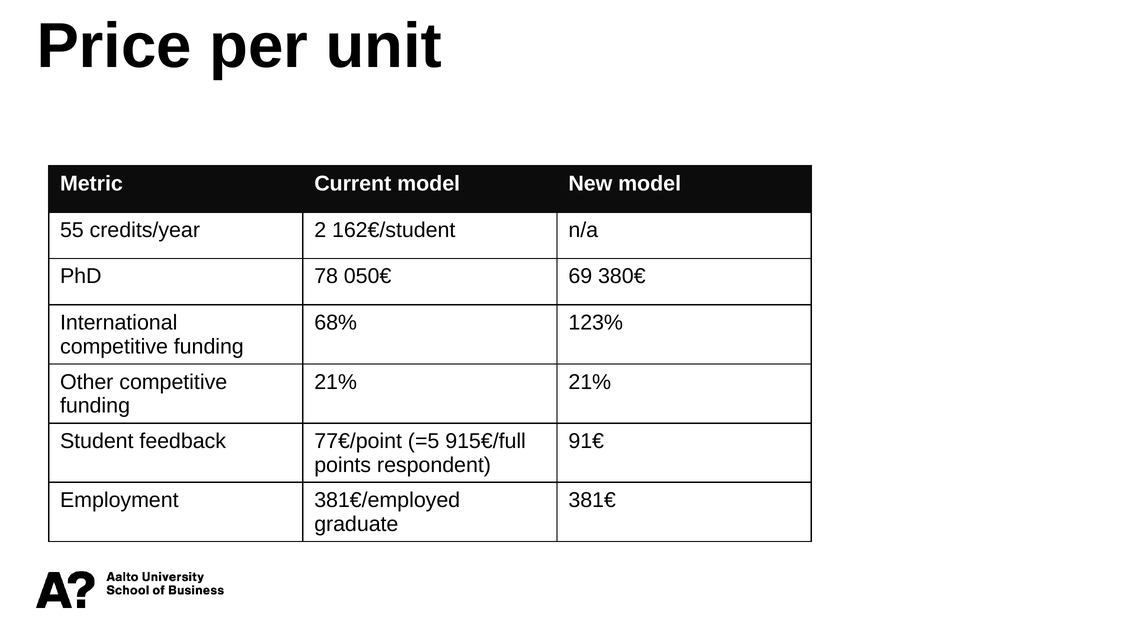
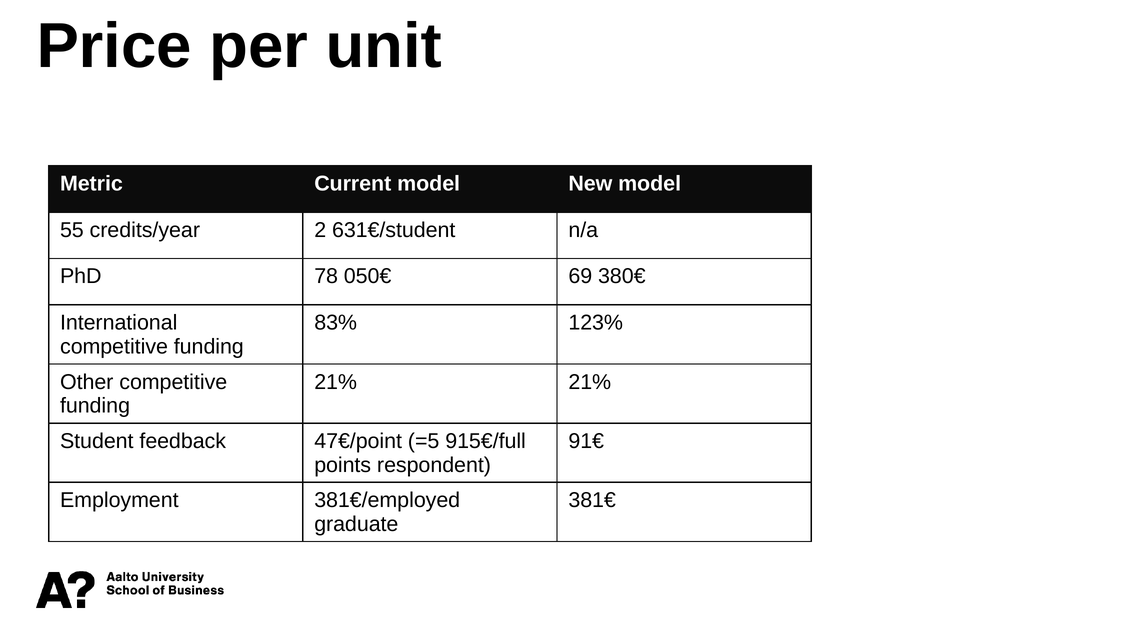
162€/student: 162€/student -> 631€/student (394, 230)
68%: 68% -> 83% (336, 323)
77€/point: 77€/point -> 47€/point (358, 441)
